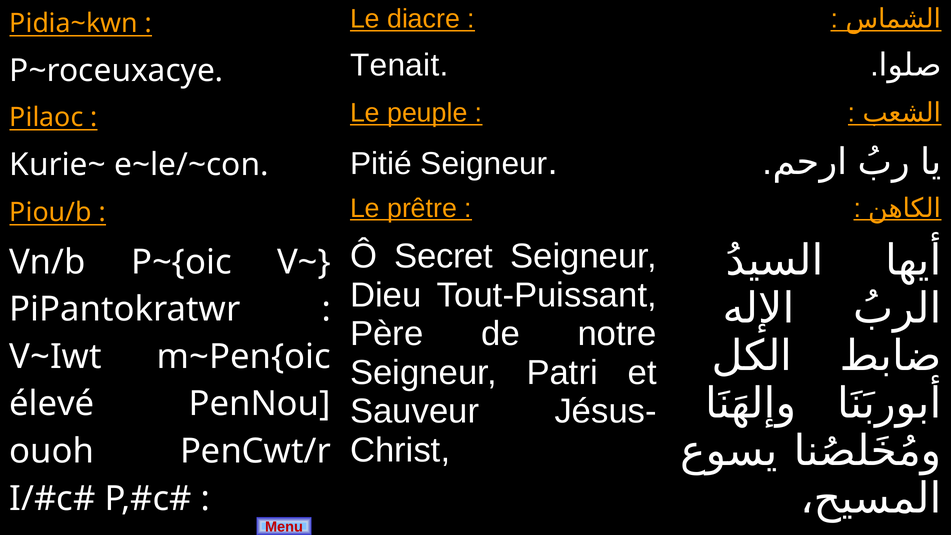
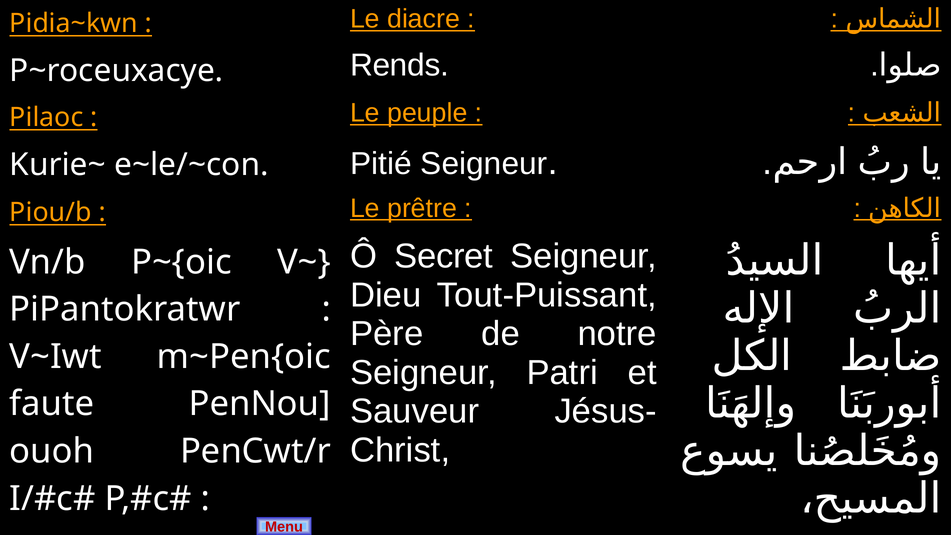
Tenait: Tenait -> Rends (400, 66)
élevé: élevé -> faute (52, 404)
